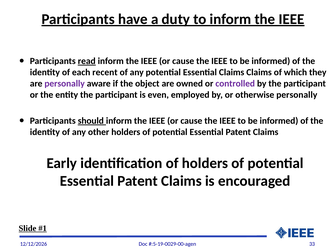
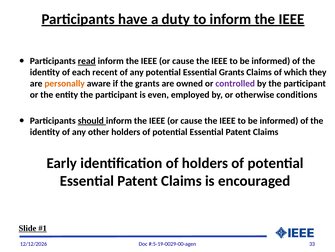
Essential Claims: Claims -> Grants (232, 72)
personally colour: purple -> orange (65, 83)
the object: object -> grants (147, 83)
otherwise personally: personally -> conditions (297, 94)
